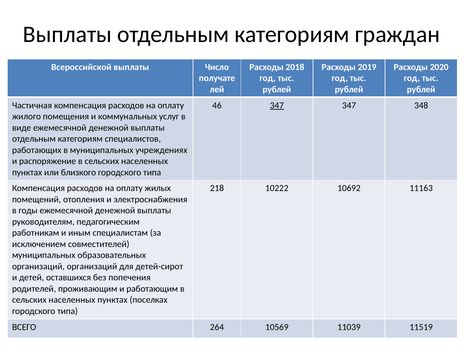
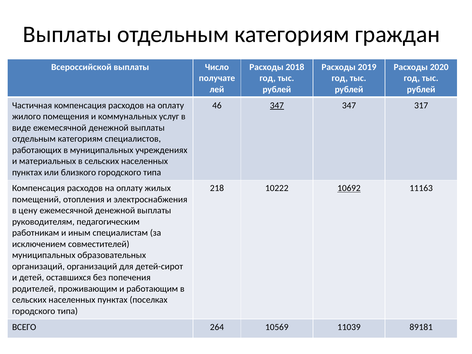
348: 348 -> 317 (421, 105)
распоряжение: распоряжение -> материальных (48, 161)
10692 underline: none -> present (349, 188)
годы: годы -> цену (28, 211)
11519: 11519 -> 89181 (421, 327)
